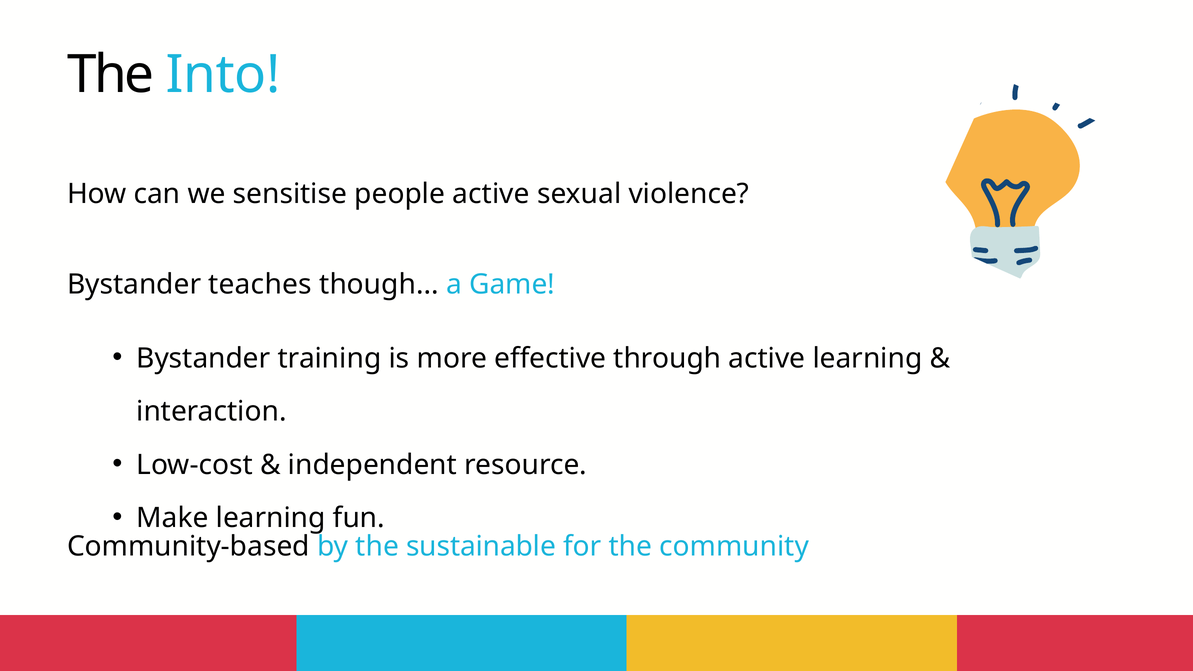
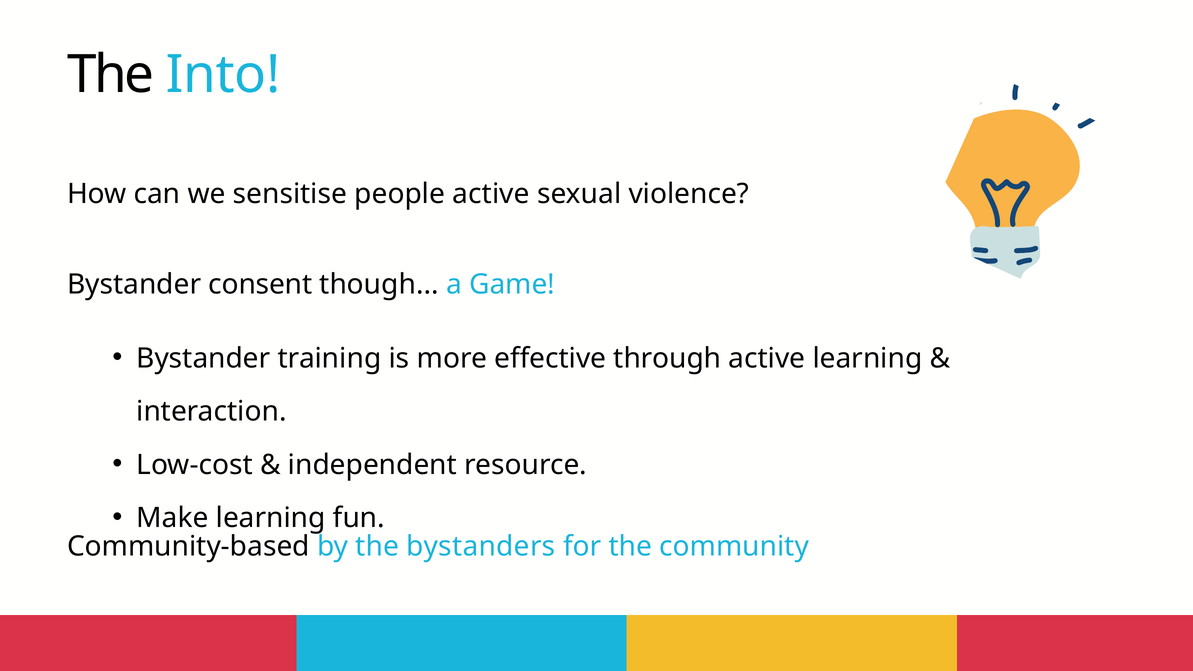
teaches: teaches -> consent (260, 285)
sustainable: sustainable -> bystanders (481, 547)
